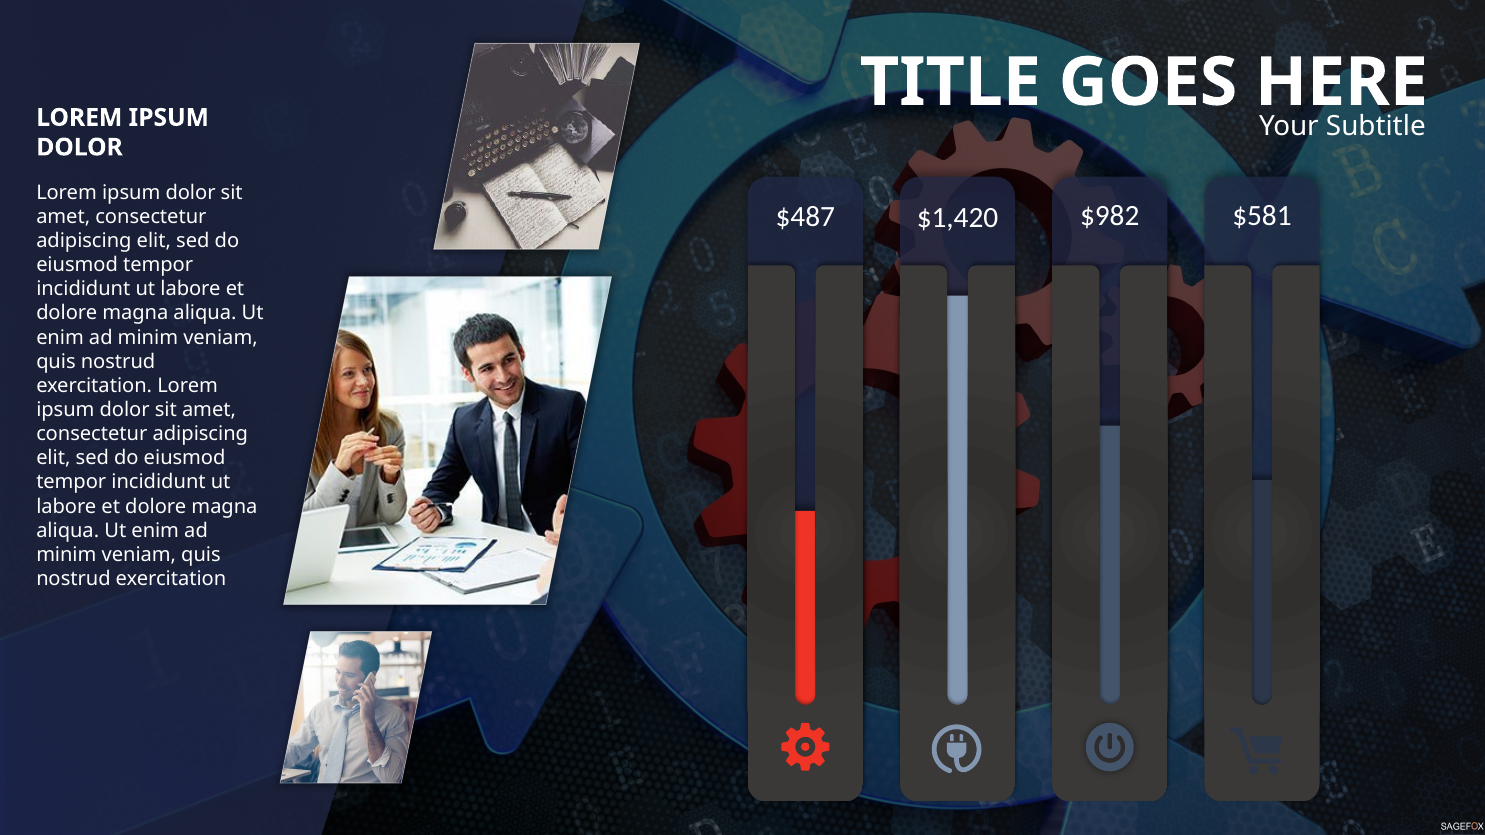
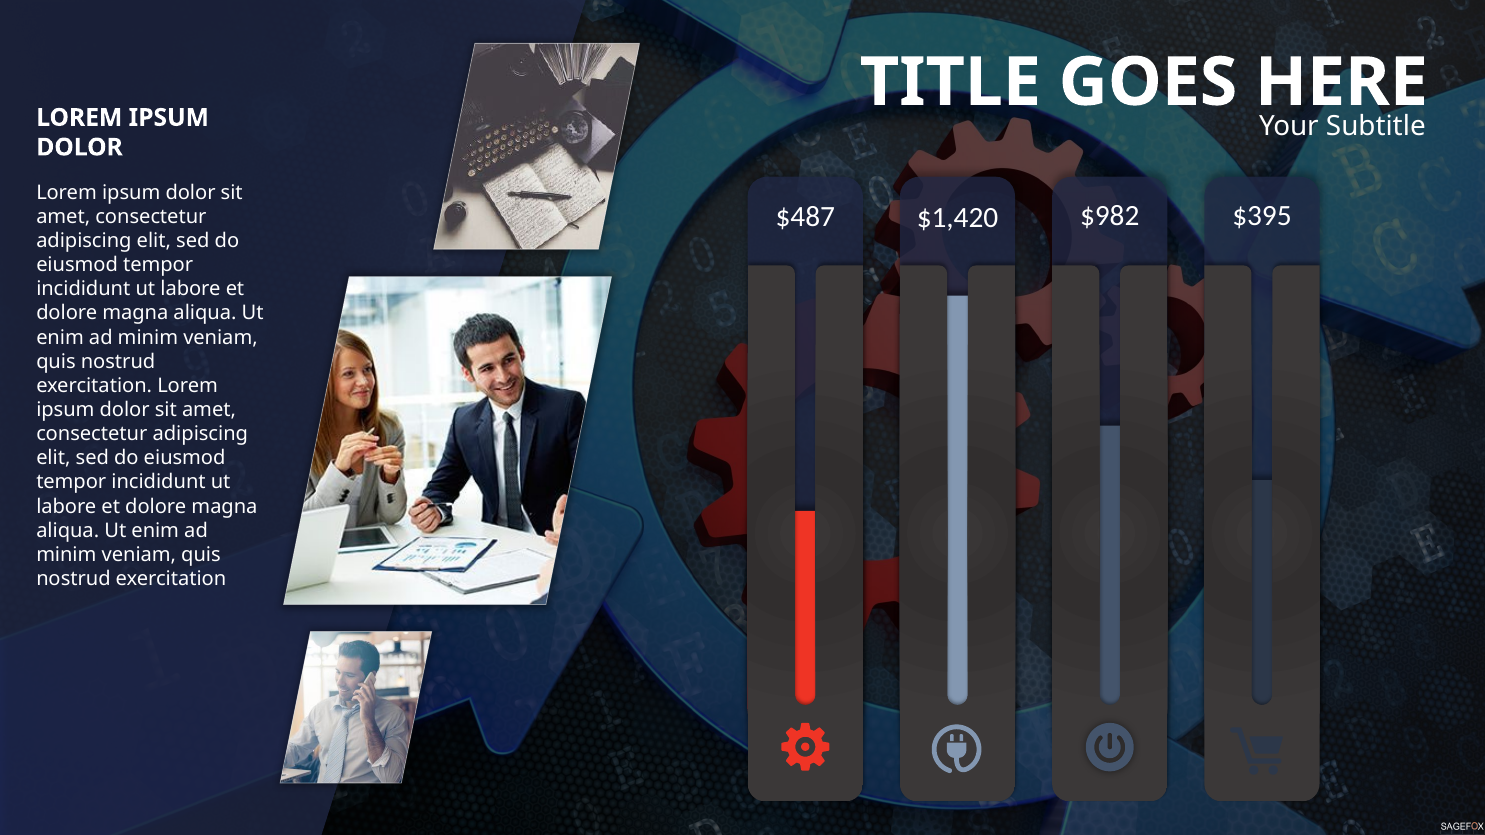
$581: $581 -> $395 (1262, 216)
